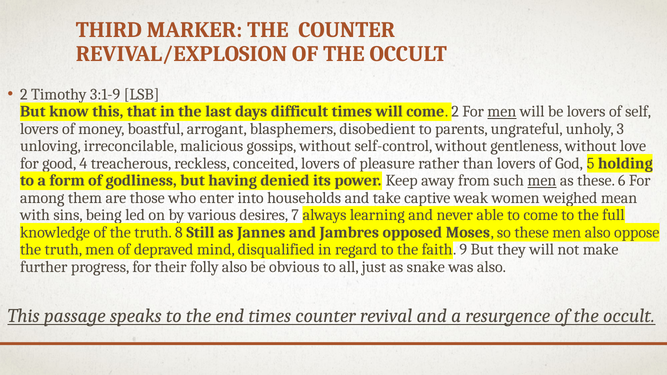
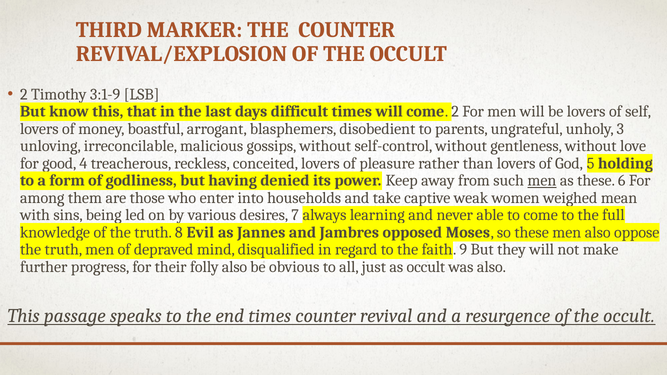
men underline: present -> none (502, 112)
Still: Still -> Evil (200, 232)
as snake: snake -> occult (426, 267)
